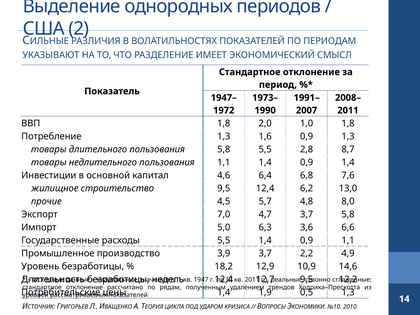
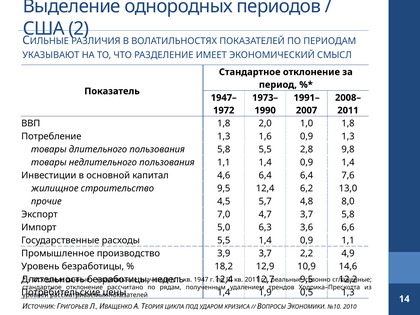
8,7: 8,7 -> 9,8 (348, 149)
6,4 6,8: 6,8 -> 6,4 (307, 175)
